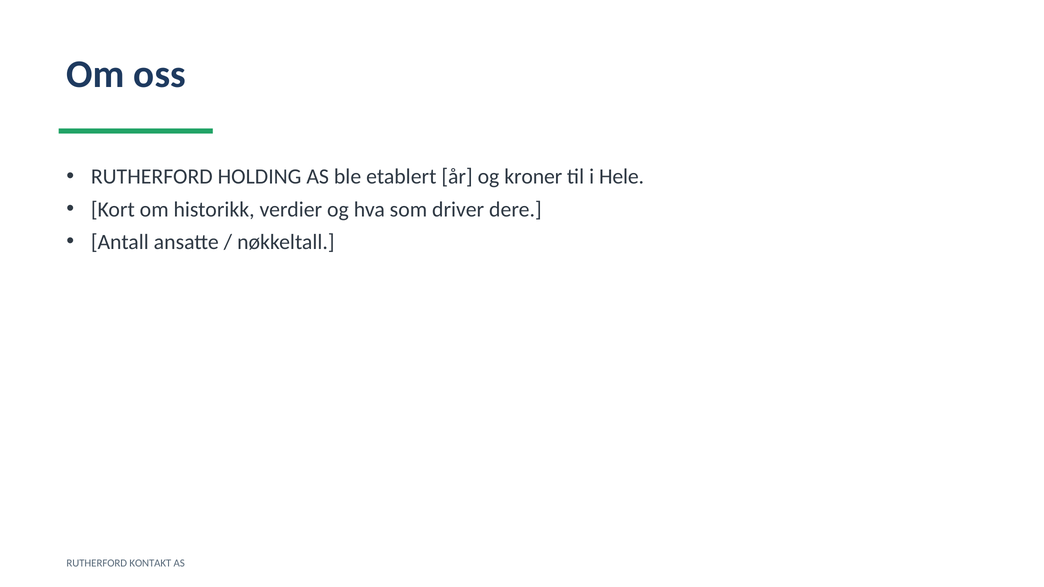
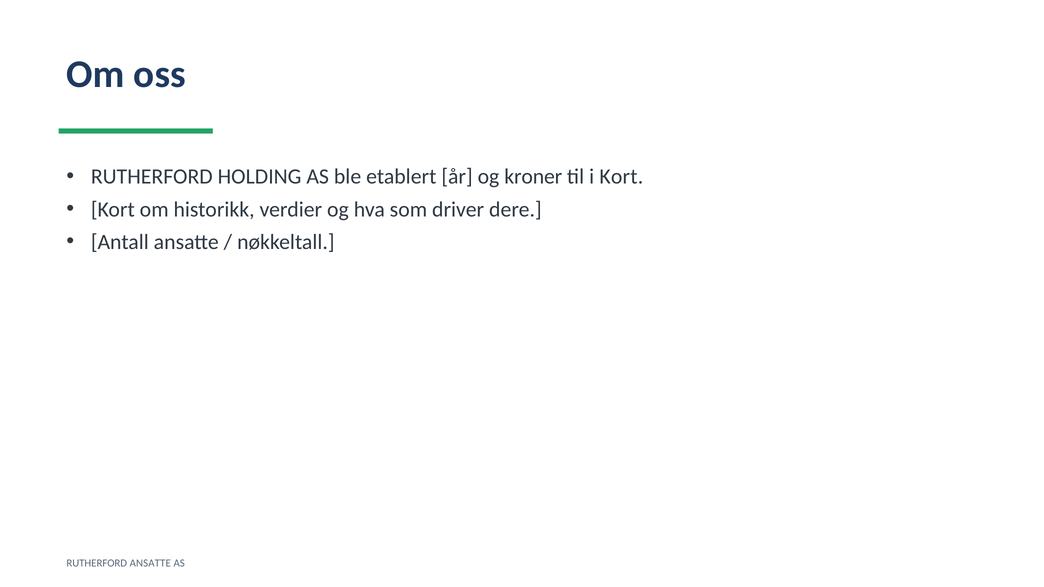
i Hele: Hele -> Kort (621, 177)
RUTHERFORD KONTAKT: KONTAKT -> ANSATTE (150, 563)
